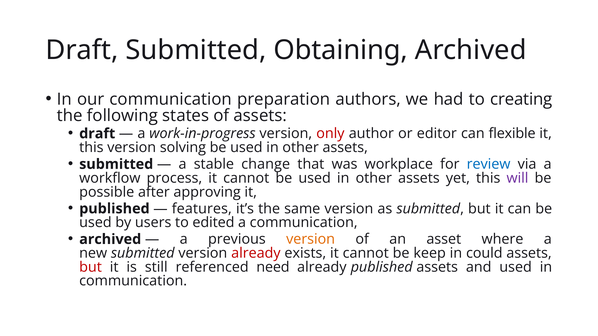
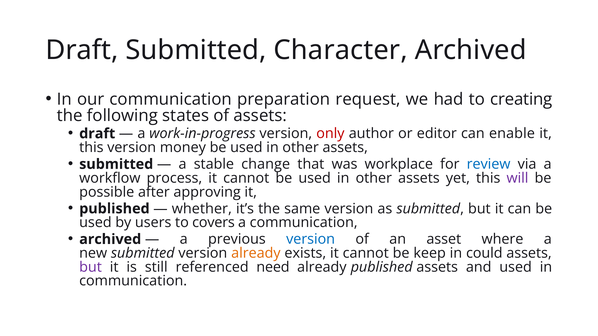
Obtaining: Obtaining -> Character (341, 50)
authors: authors -> request (368, 99)
flexible: flexible -> enable (512, 134)
solving: solving -> money (183, 148)
features: features -> whether (202, 209)
edited: edited -> covers (213, 223)
version colour: orange -> blue (311, 239)
already colour: red -> orange (256, 253)
but colour: red -> purple (91, 267)
